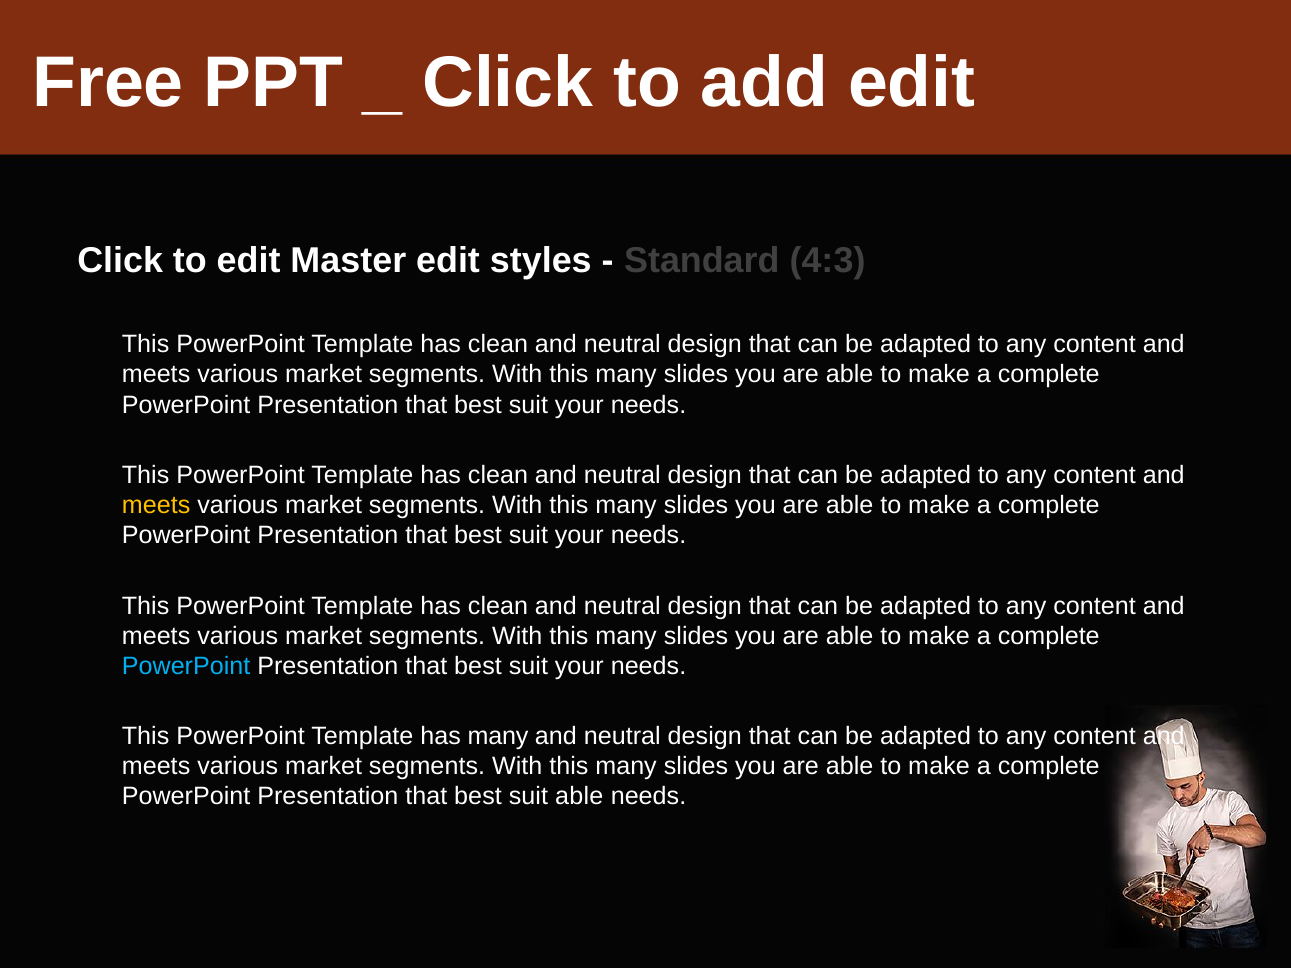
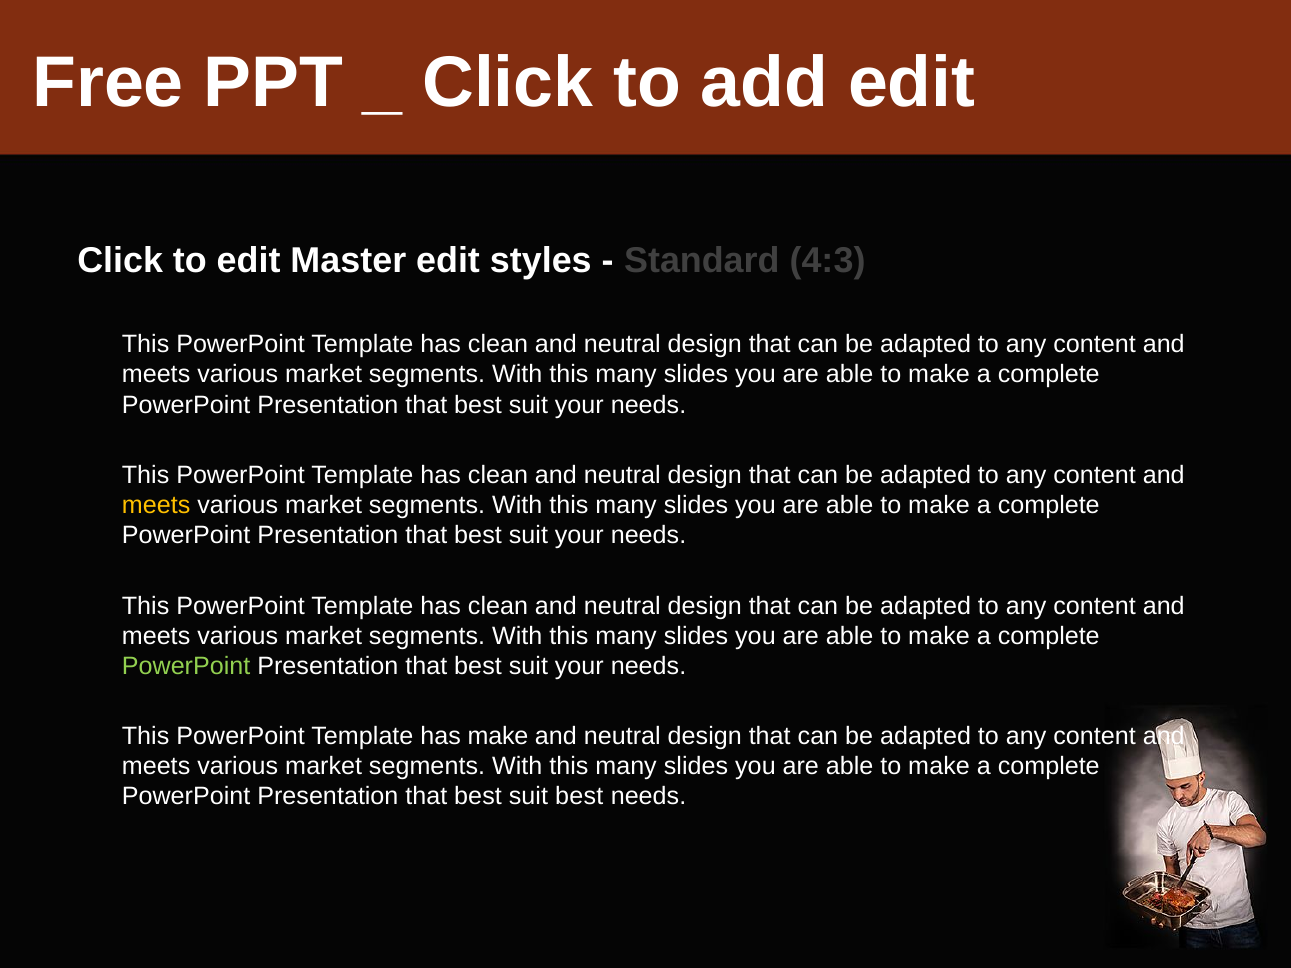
PowerPoint colour: light blue -> light green (186, 666)
has many: many -> make (498, 737)
suit able: able -> best (579, 797)
